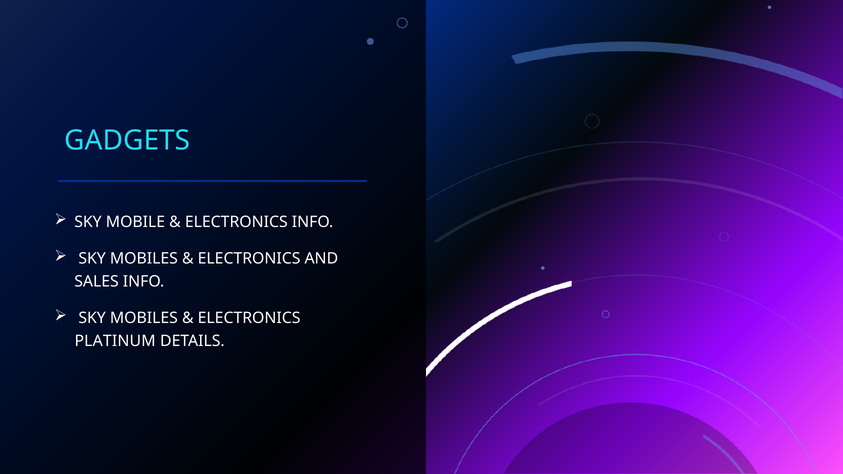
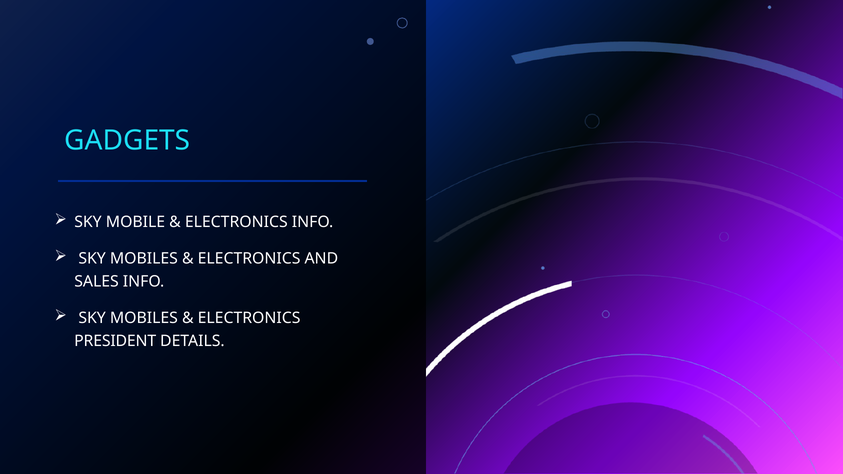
PLATINUM: PLATINUM -> PRESIDENT (115, 341)
